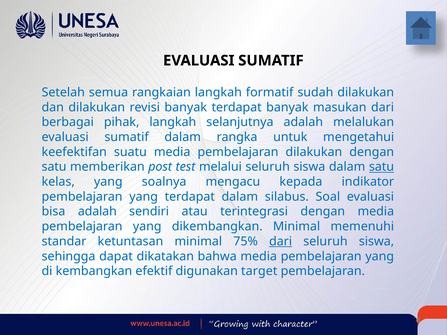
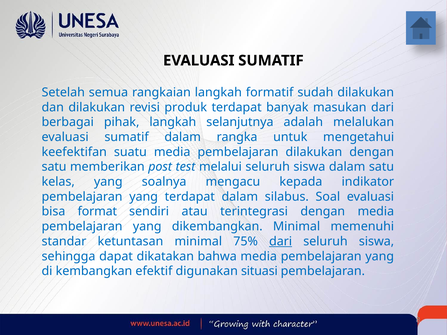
revisi banyak: banyak -> produk (186, 107)
satu underline: present -> none (381, 167)
bisa adalah: adalah -> format (97, 212)
target: target -> situasi (259, 271)
